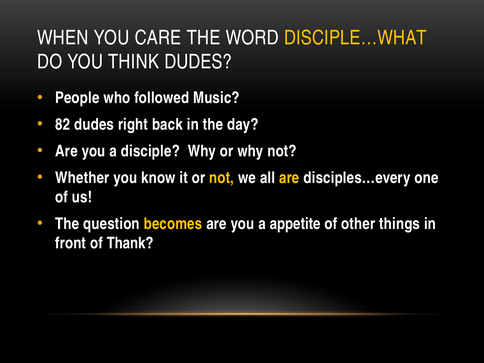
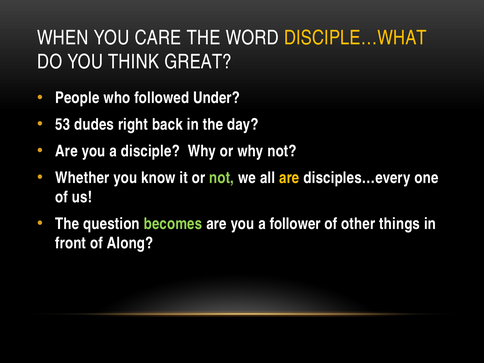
THINK DUDES: DUDES -> GREAT (198, 62)
Music: Music -> Under (216, 98)
82: 82 -> 53 (63, 125)
not colour: yellow -> light green (222, 178)
becomes colour: yellow -> light green (173, 224)
appetite: appetite -> follower (295, 224)
Thank: Thank -> Along (130, 243)
